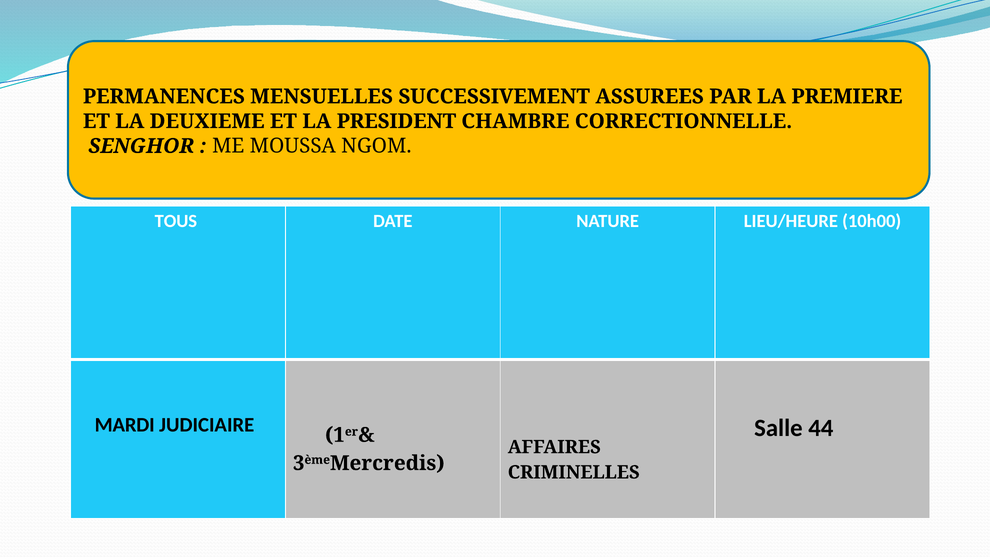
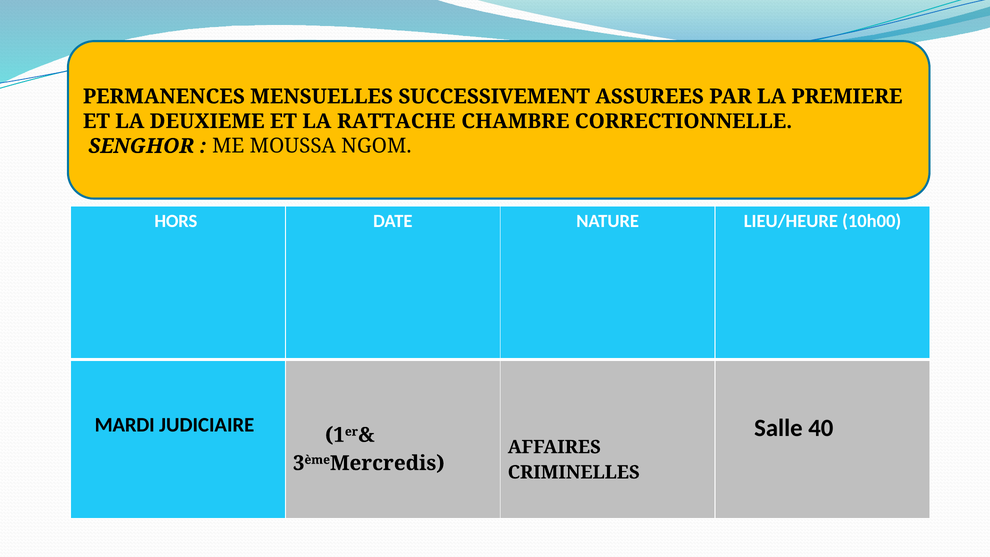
PRESIDENT: PRESIDENT -> RATTACHE (396, 121)
TOUS: TOUS -> HORS (176, 221)
44: 44 -> 40 (821, 428)
